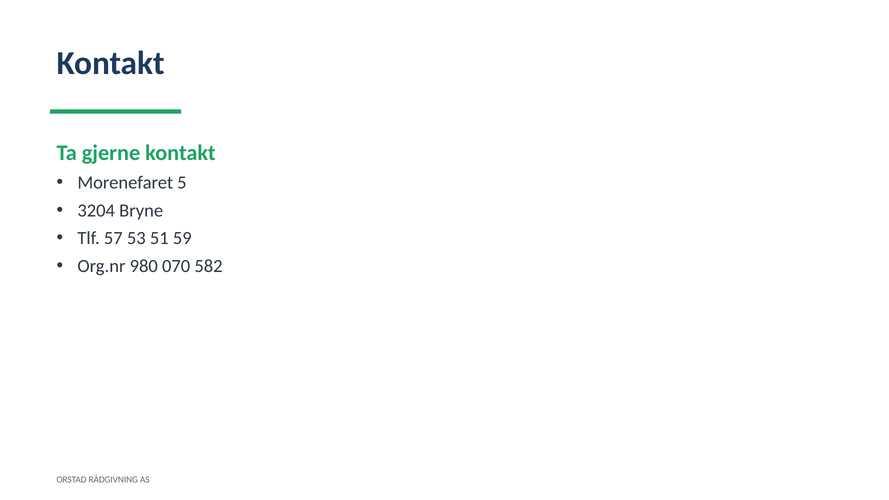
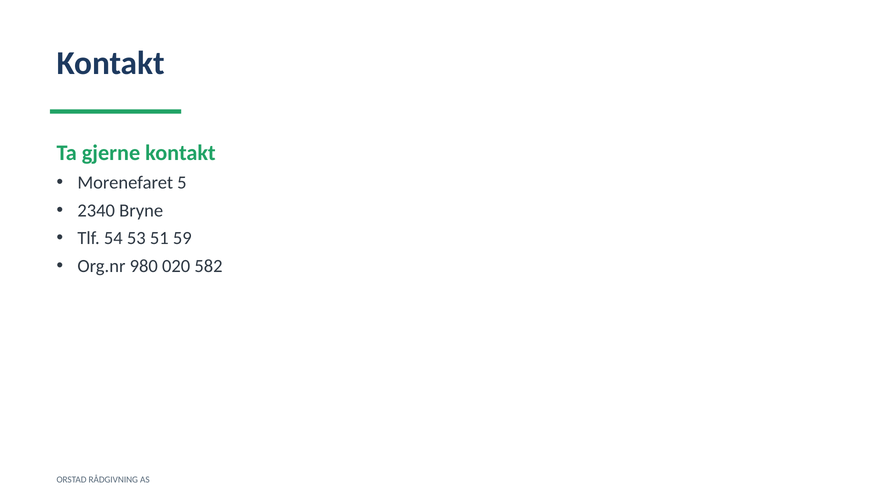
3204: 3204 -> 2340 (96, 211)
57: 57 -> 54 (113, 238)
070: 070 -> 020 (176, 266)
